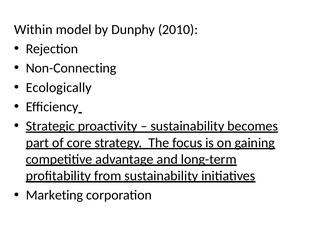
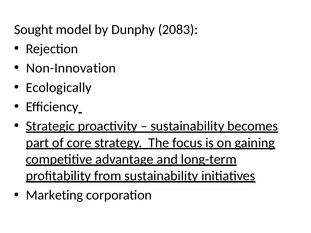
Within: Within -> Sought (34, 29)
2010: 2010 -> 2083 (178, 29)
Non-Connecting: Non-Connecting -> Non-Innovation (71, 68)
